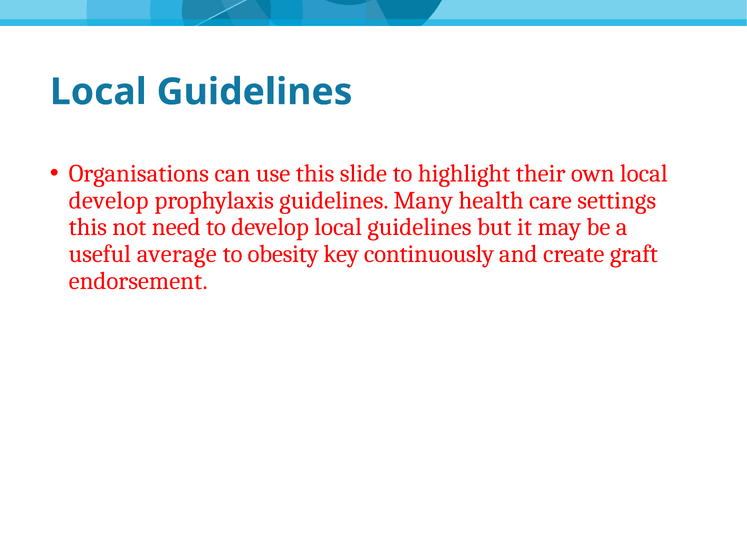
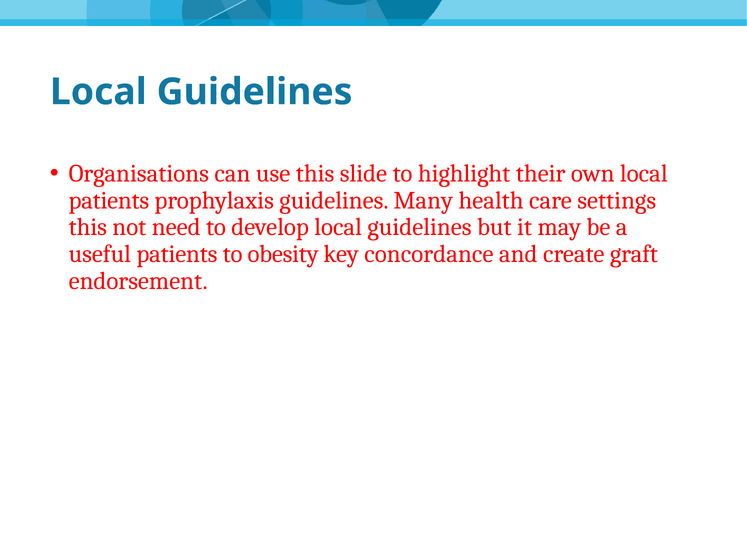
develop: develop -> patients (109, 200)
useful average: average -> patients (177, 254)
continuously: continuously -> concordance (429, 254)
